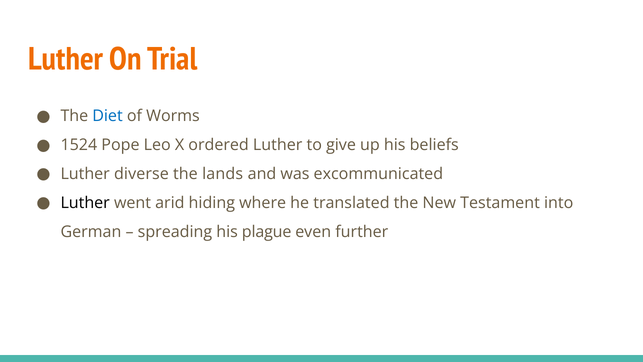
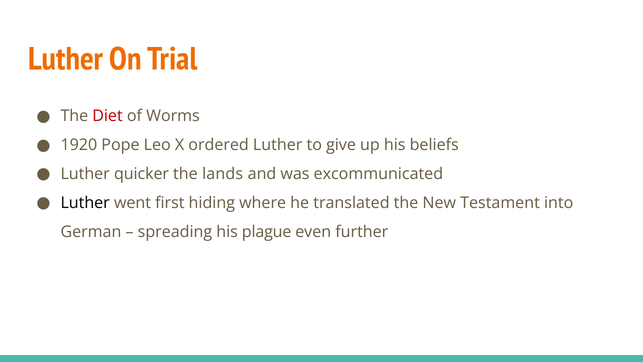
Diet colour: blue -> red (108, 116)
1524: 1524 -> 1920 (79, 145)
diverse: diverse -> quicker (142, 174)
arid: arid -> first (170, 203)
